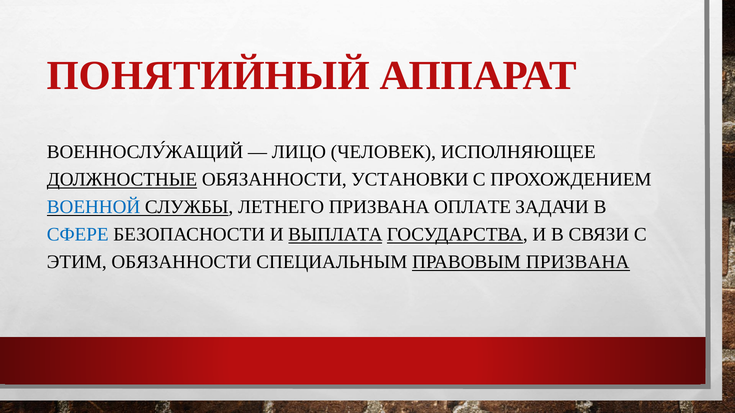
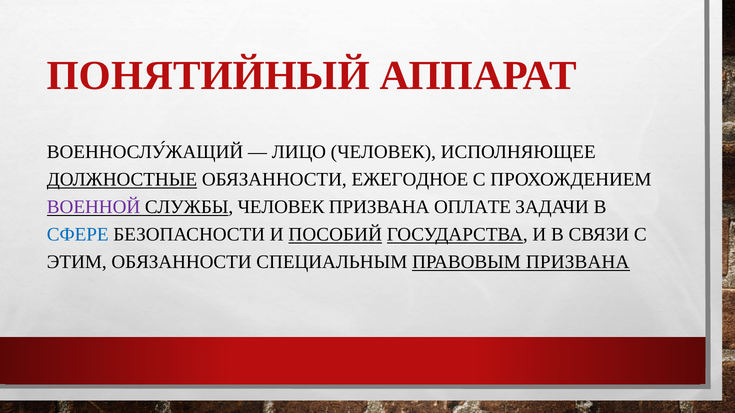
УСТАНОВКИ: УСТАНОВКИ -> ЕЖЕГОДНОЕ (410, 180)
ВОЕННОЙ colour: blue -> purple (94, 207)
СЛУЖБЫ ЛЕТНЕГО: ЛЕТНЕГО -> ЧЕЛОВЕК (281, 207)
ВЫПЛАТА: ВЫПЛАТА -> ПОСОБИЙ (335, 235)
